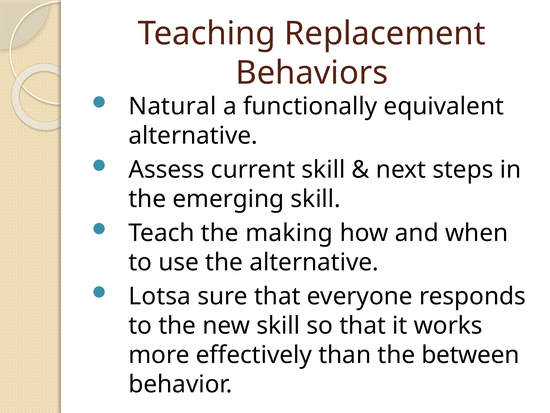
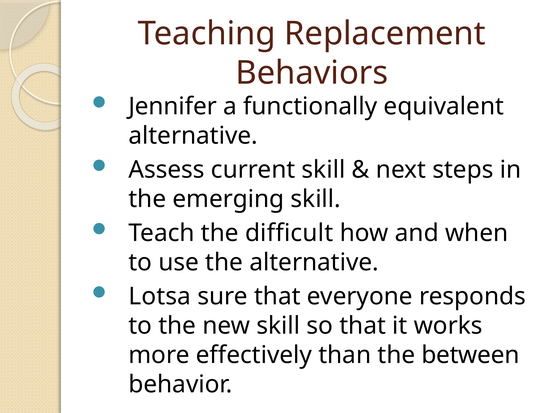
Natural: Natural -> Jennifer (173, 106)
making: making -> difficult (289, 233)
